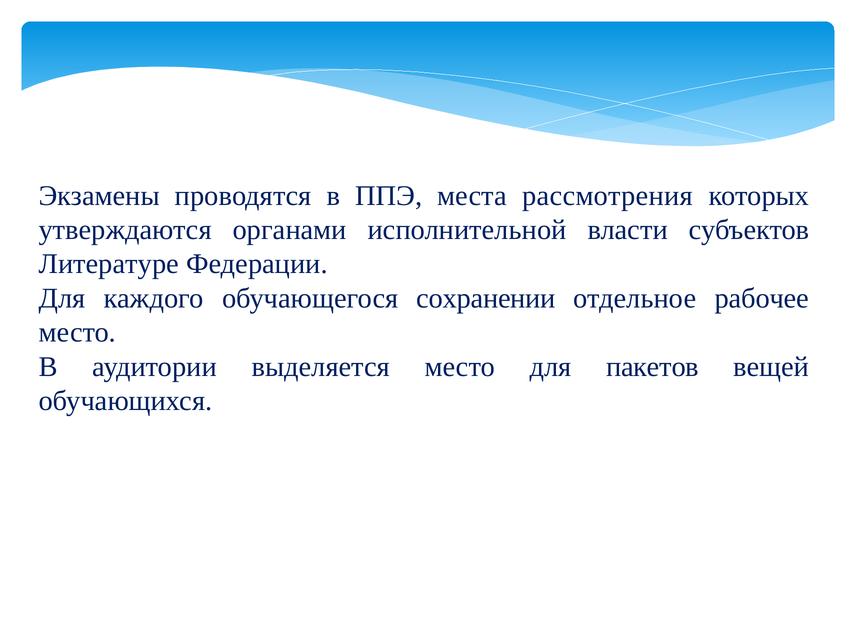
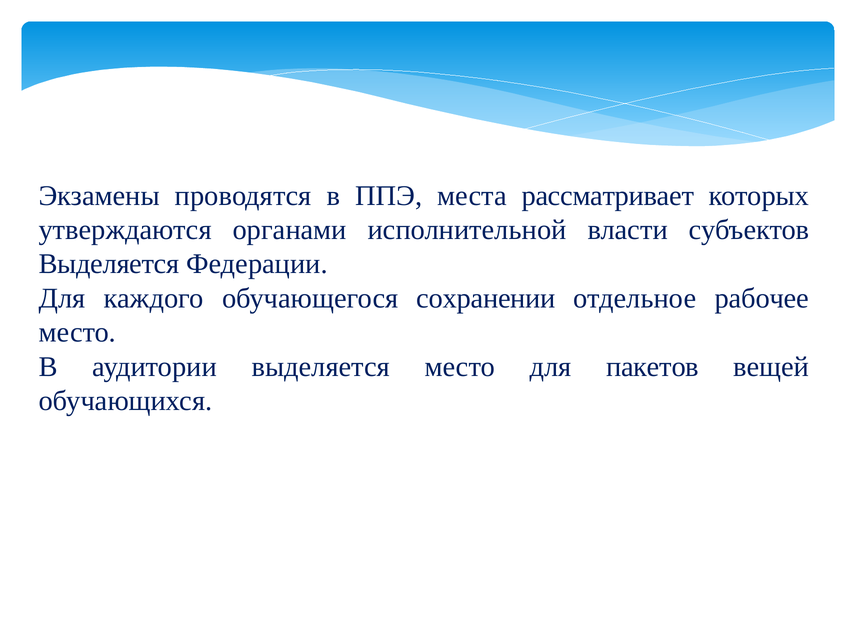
рассмотрения: рассмотрения -> рассматривает (608, 196)
Литературе: Литературе -> Выделяется (109, 264)
